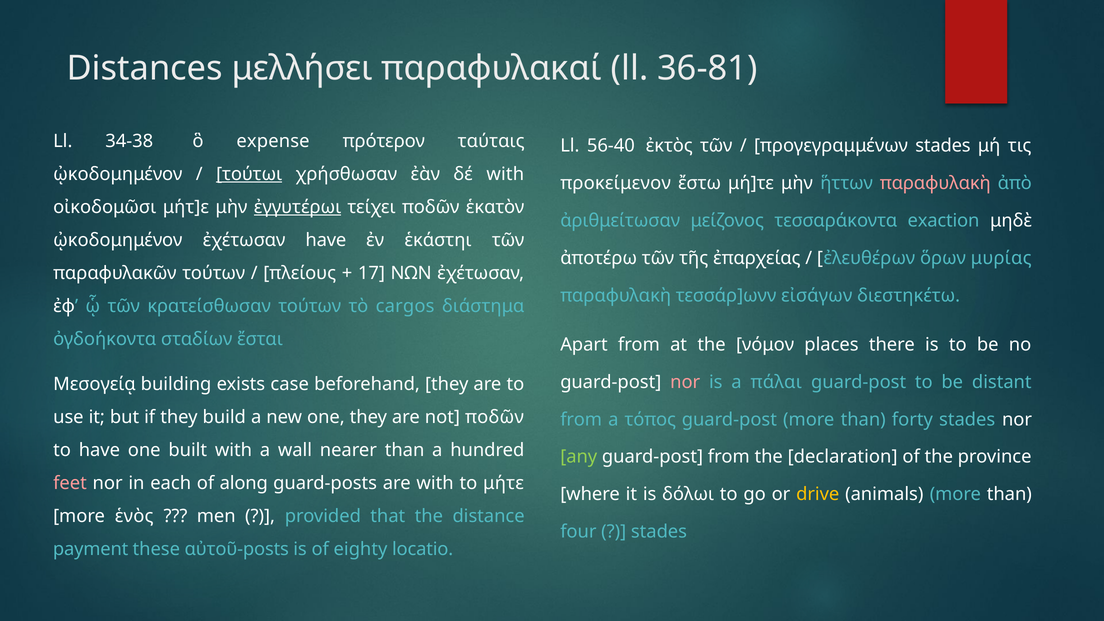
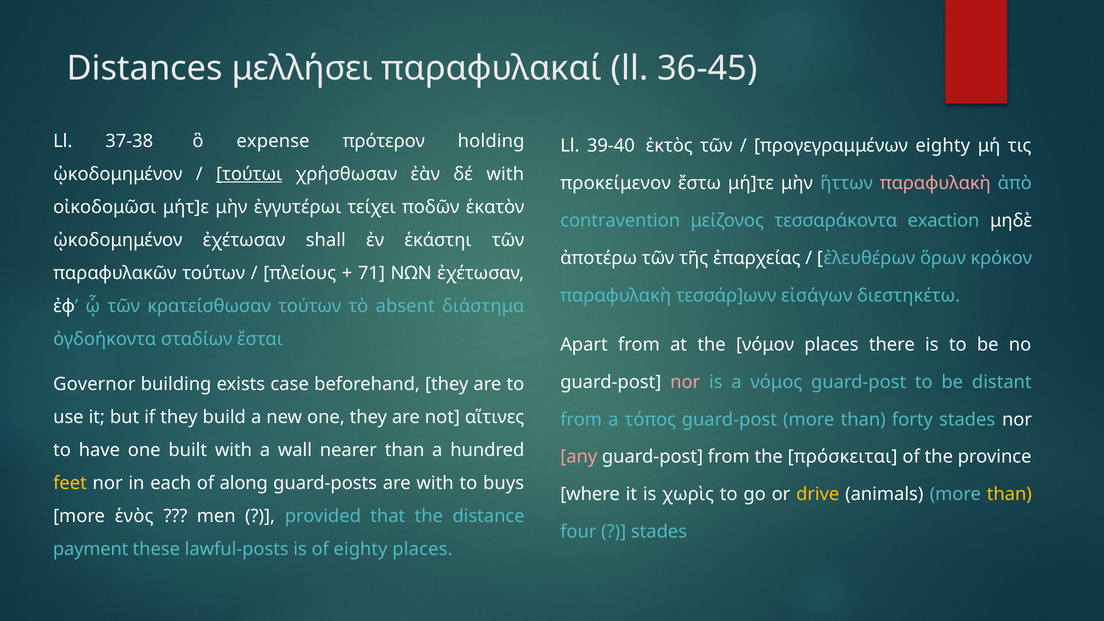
36-81: 36-81 -> 36-45 (707, 68)
34-38: 34-38 -> 37-38 (129, 141)
ταύταις: ταύταις -> holding (491, 141)
56-40: 56-40 -> 39-40 (611, 146)
προγεγραμμένων stades: stades -> eighty (943, 146)
ἐγγυτέρωι underline: present -> none (298, 207)
ἀριθμείτωσαν: ἀριθμείτωσαν -> contravention (620, 220)
ἐχέτωσαν have: have -> shall (326, 240)
μυρίας: μυρίας -> κρόκον (1001, 258)
17: 17 -> 71 (371, 273)
cargos: cargos -> absent (405, 306)
πάλαι: πάλαι -> νόμος (776, 382)
Μεσογείᾳ: Μεσογείᾳ -> Governor (94, 384)
not ποδῶν: ποδῶν -> αἵτινες (495, 417)
any colour: light green -> pink (579, 457)
declaration: declaration -> πρόσκειται (843, 457)
feet colour: pink -> yellow (70, 483)
μήτε: μήτε -> buys (504, 483)
δόλωι: δόλωι -> χωρὶς (688, 494)
than colour: white -> yellow (1009, 494)
αὐτοῦ-posts: αὐτοῦ-posts -> lawful-posts (237, 549)
eighty locatio: locatio -> places (422, 549)
